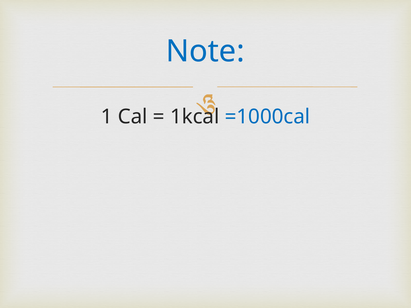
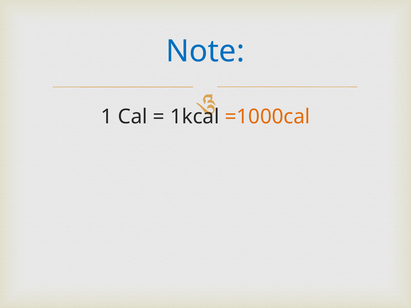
=1000cal colour: blue -> orange (267, 117)
